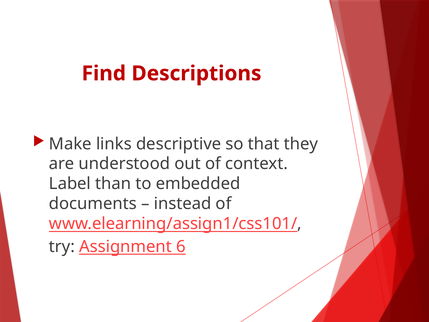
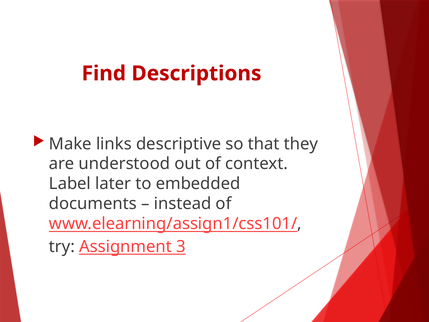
than: than -> later (113, 184)
6: 6 -> 3 (181, 246)
